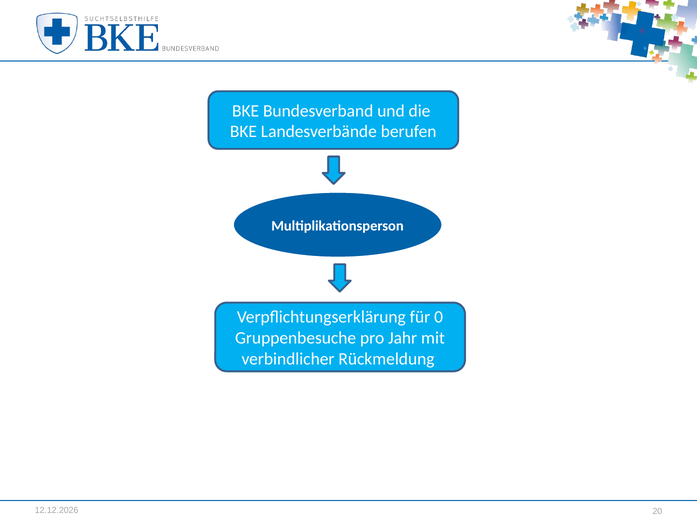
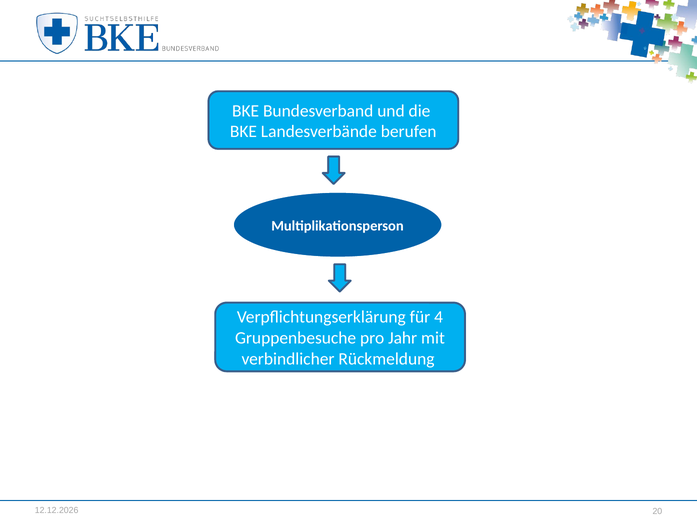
0: 0 -> 4 (439, 317)
